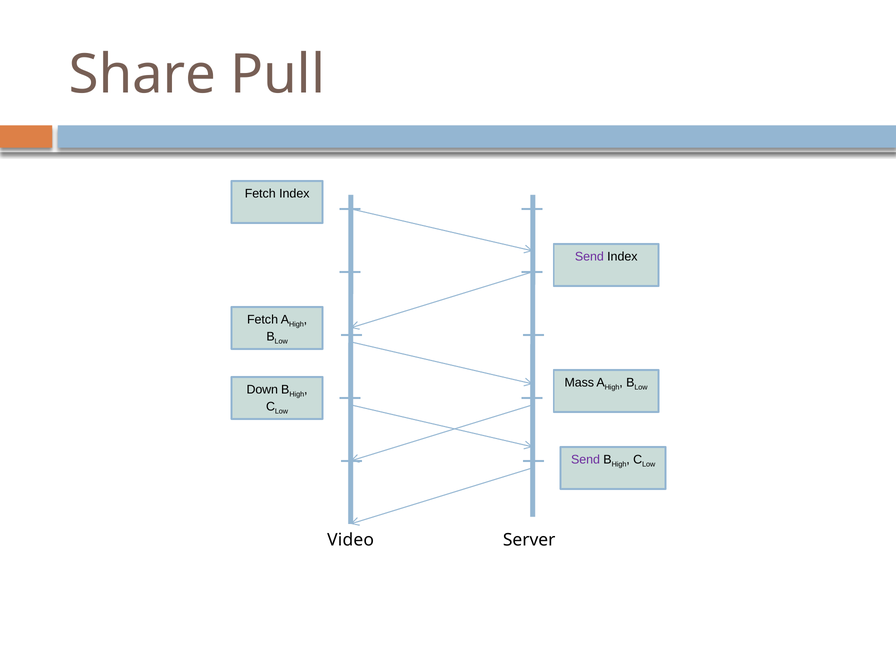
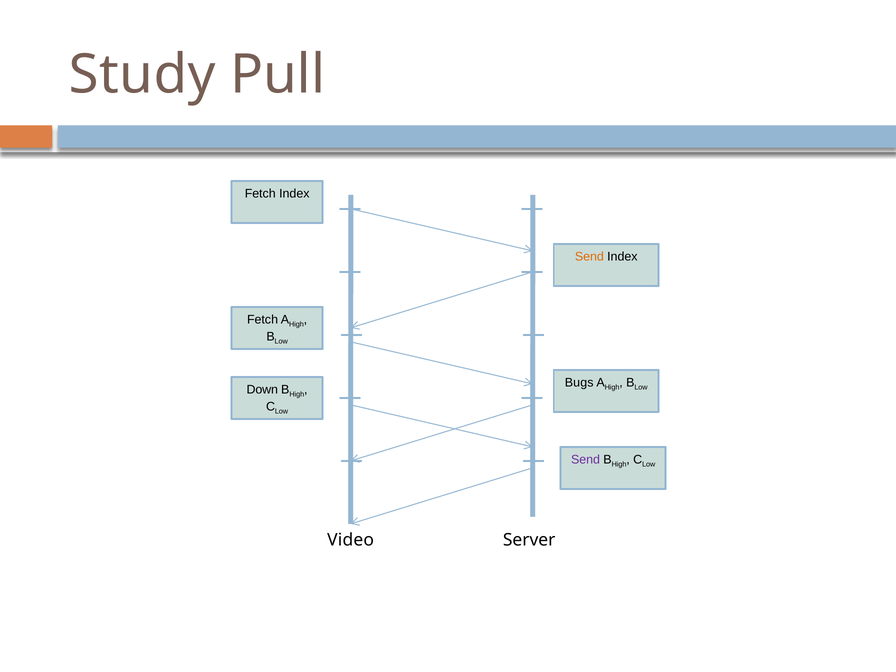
Share: Share -> Study (142, 75)
Send colour: purple -> orange (589, 257)
Mass: Mass -> Bugs (579, 383)
